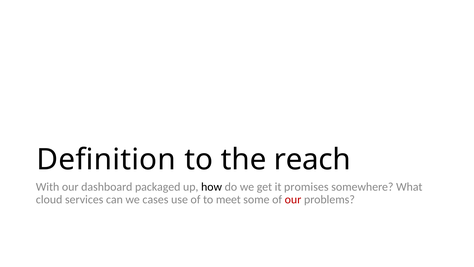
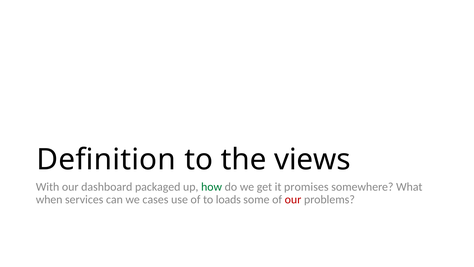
reach: reach -> views (312, 159)
how colour: black -> green (212, 187)
cloud: cloud -> when (49, 199)
meet: meet -> loads (228, 199)
